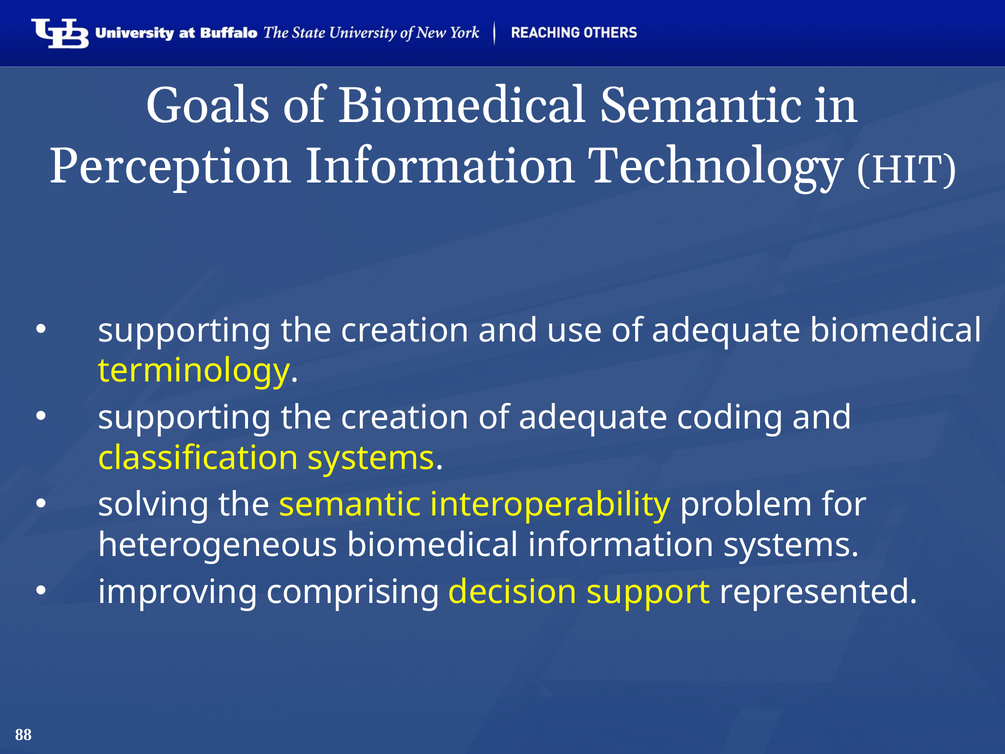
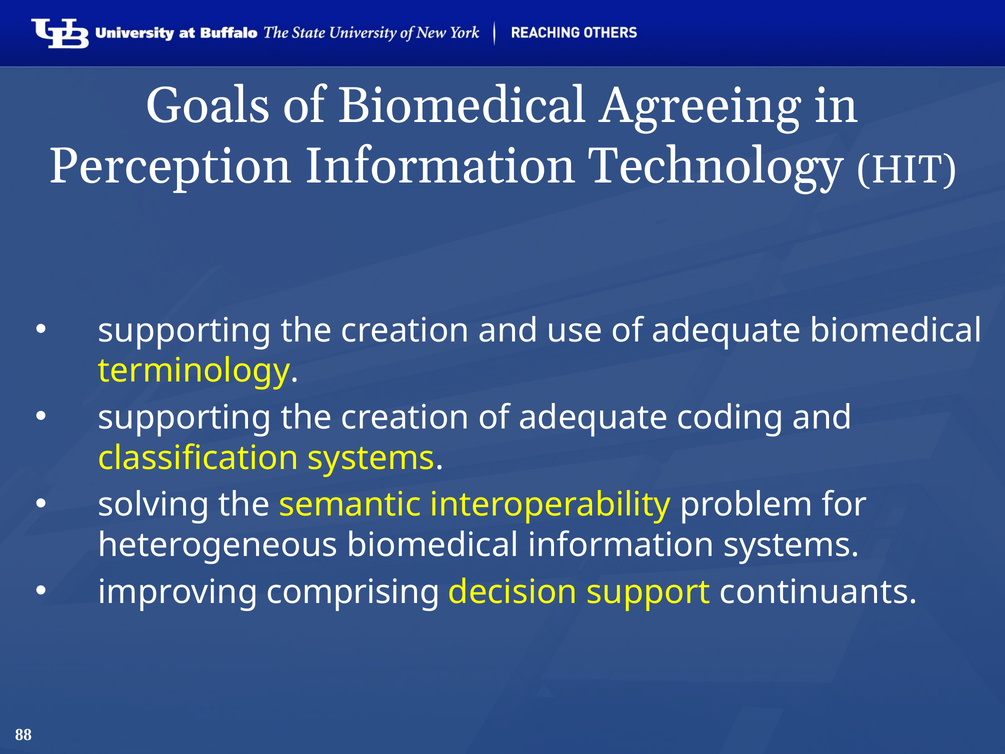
Biomedical Semantic: Semantic -> Agreeing (700, 106)
represented: represented -> continuants (819, 592)
